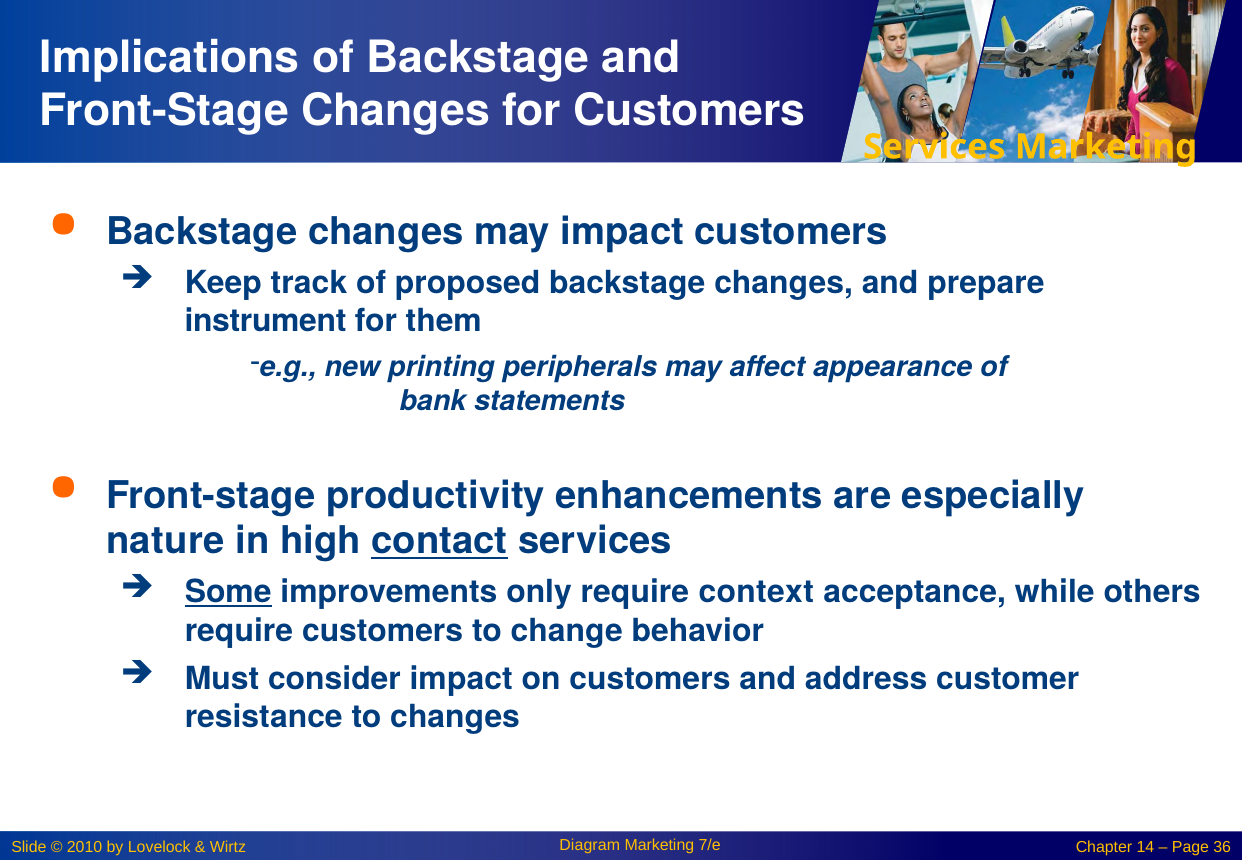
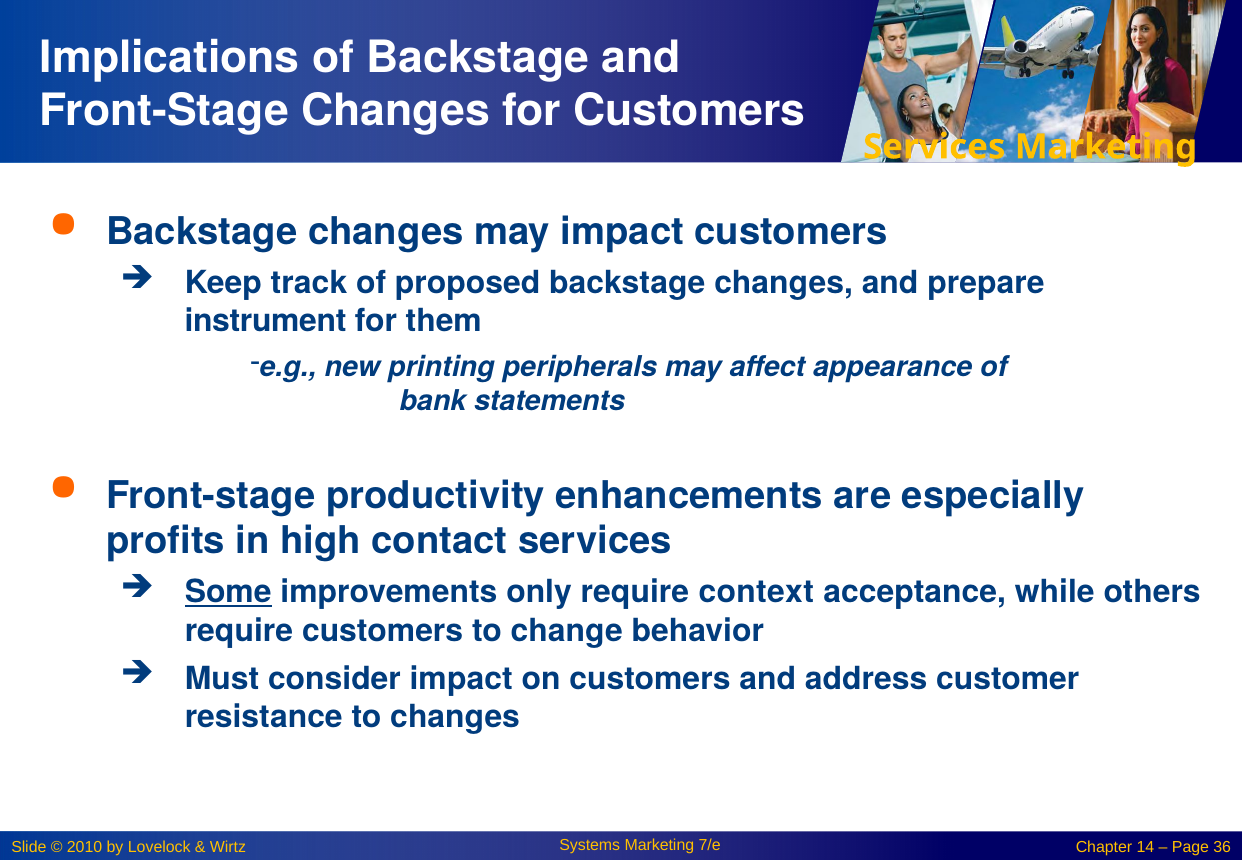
nature: nature -> profits (166, 541)
contact underline: present -> none (439, 541)
Diagram: Diagram -> Systems (590, 846)
